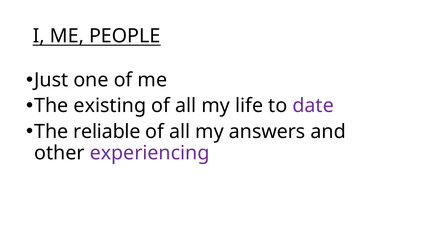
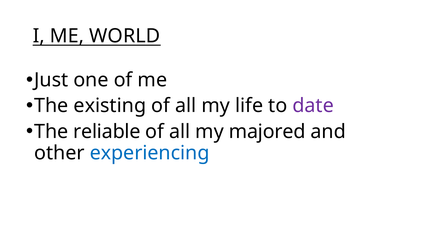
PEOPLE: PEOPLE -> WORLD (125, 36)
answers: answers -> majored (267, 131)
experiencing colour: purple -> blue (150, 153)
